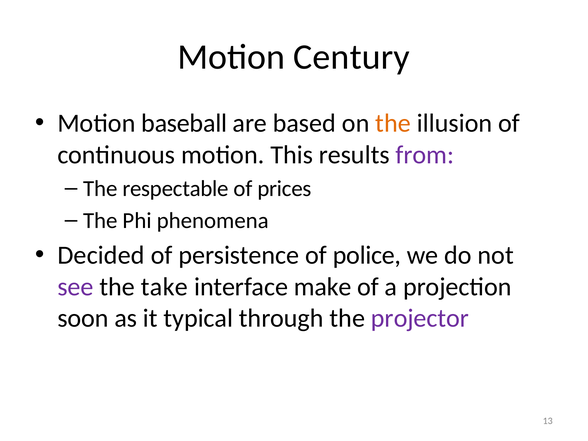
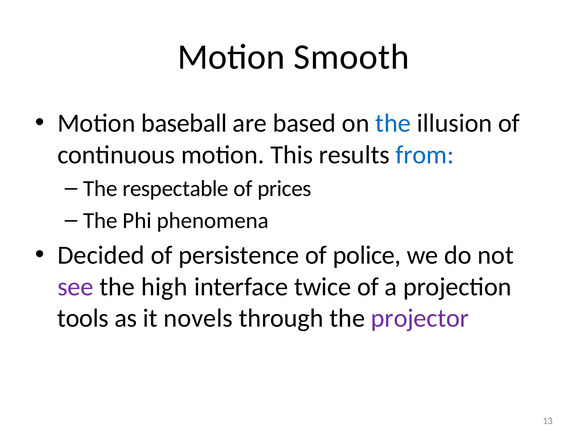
Century: Century -> Smooth (351, 57)
the colour: orange -> blue (393, 123)
from colour: purple -> blue (425, 155)
take: take -> high (164, 287)
make: make -> twice (323, 287)
soon: soon -> tools (83, 318)
typical: typical -> novels (198, 318)
